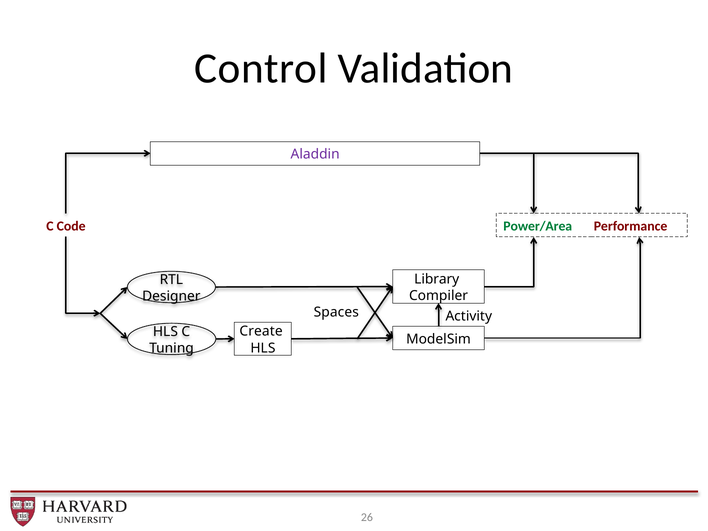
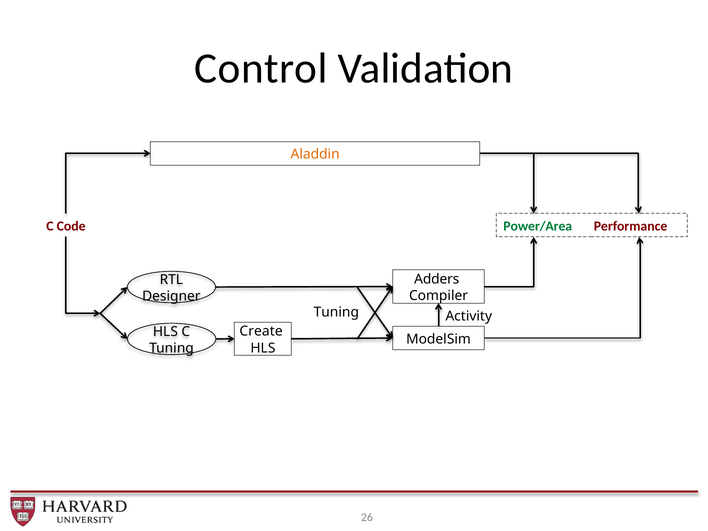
Aladdin colour: purple -> orange (315, 154)
Library: Library -> Adders (437, 279)
Spaces: Spaces -> Tuning (336, 312)
